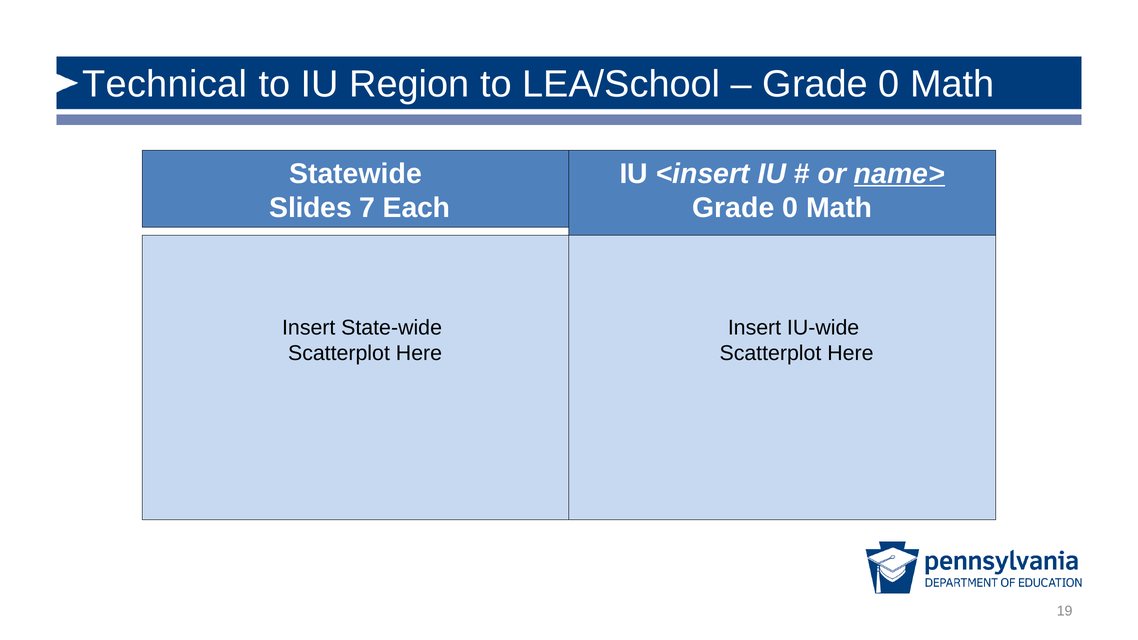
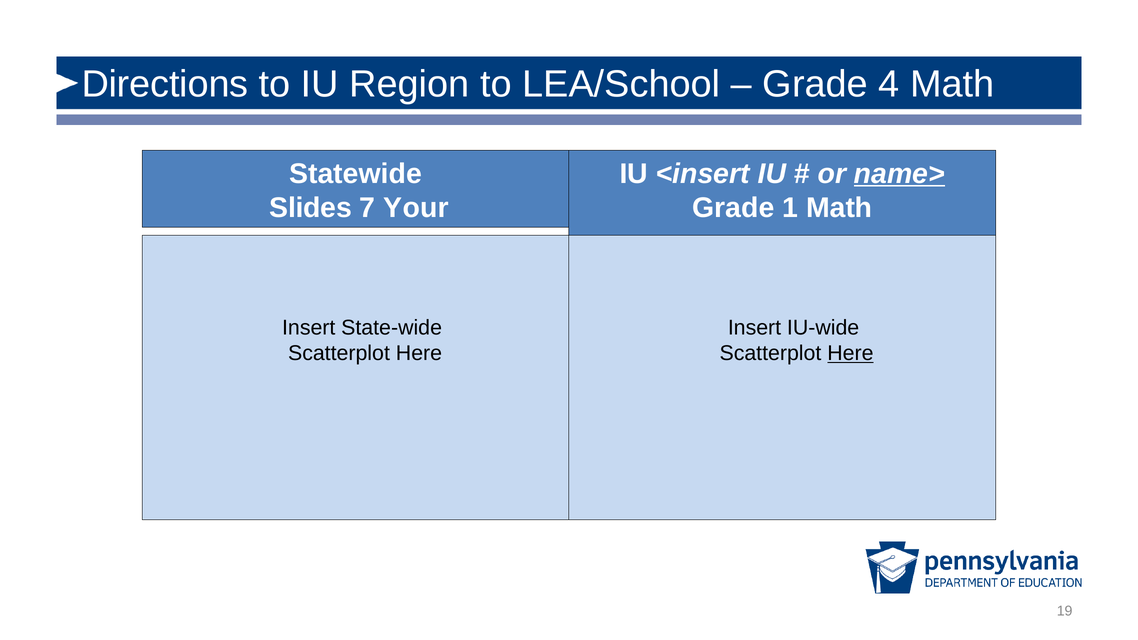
Technical: Technical -> Directions (165, 84)
0: 0 -> 4 (889, 84)
Each: Each -> Your (416, 208)
0: 0 -> 1 (790, 208)
Here underline: none -> present (850, 353)
